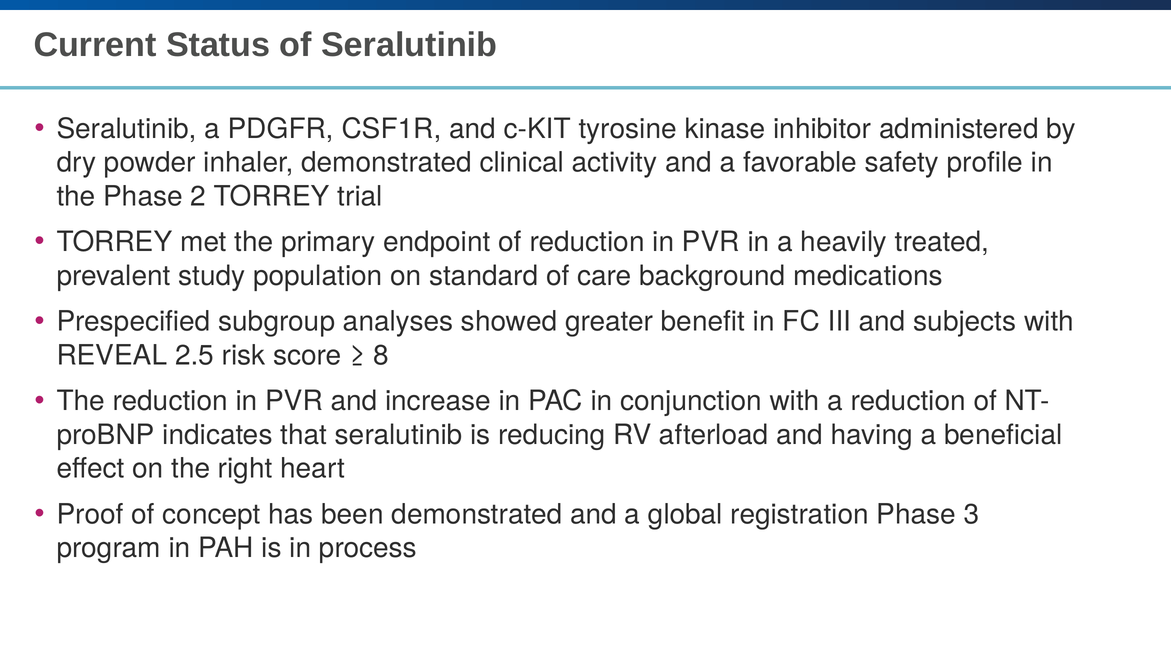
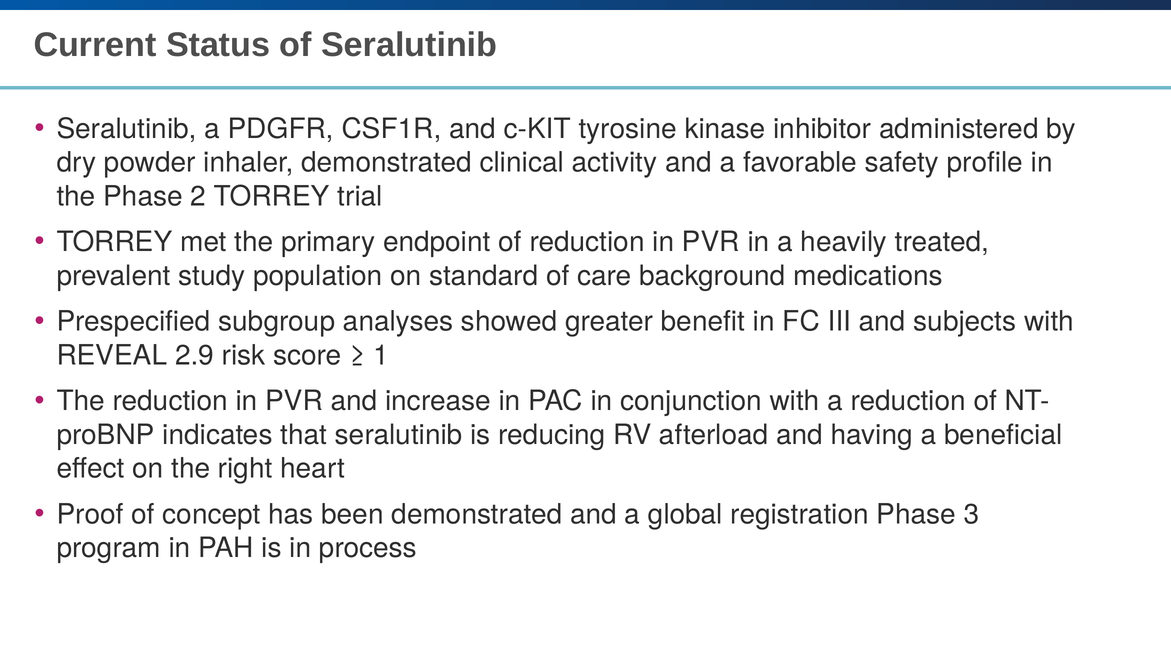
2.5: 2.5 -> 2.9 (195, 355)
8: 8 -> 1 (381, 355)
